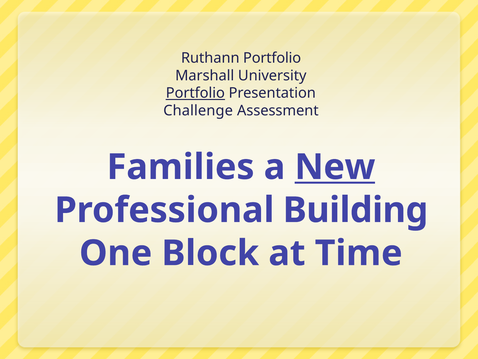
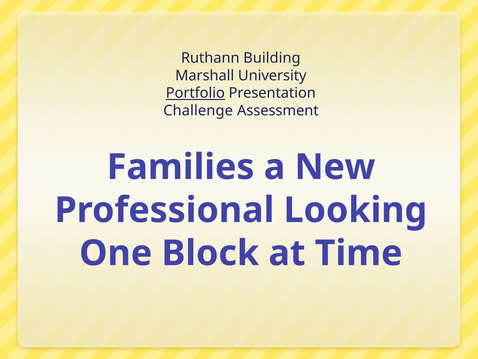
Ruthann Portfolio: Portfolio -> Building (272, 58)
New underline: present -> none (335, 167)
Building: Building -> Looking (355, 210)
